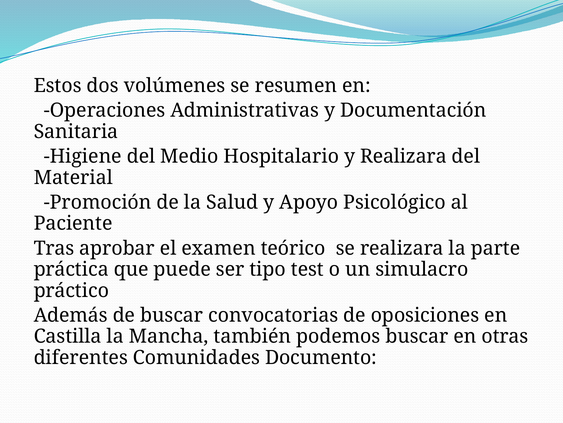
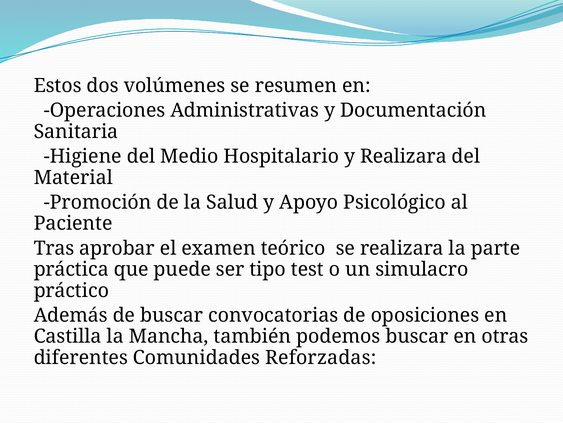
Documento: Documento -> Reforzadas (321, 357)
